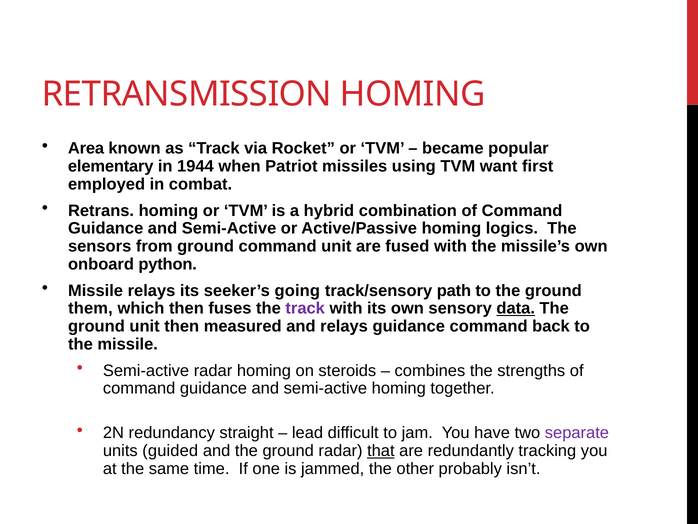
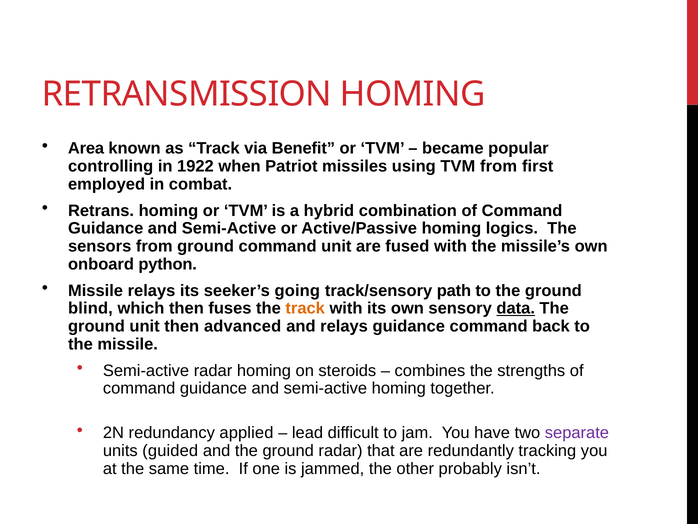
Rocket: Rocket -> Benefit (303, 148)
elementary: elementary -> controlling (111, 166)
1944: 1944 -> 1922 (195, 166)
TVM want: want -> from (499, 166)
them: them -> blind (90, 308)
track colour: purple -> orange (305, 308)
measured: measured -> advanced (243, 326)
straight: straight -> applied (246, 433)
that underline: present -> none (381, 450)
